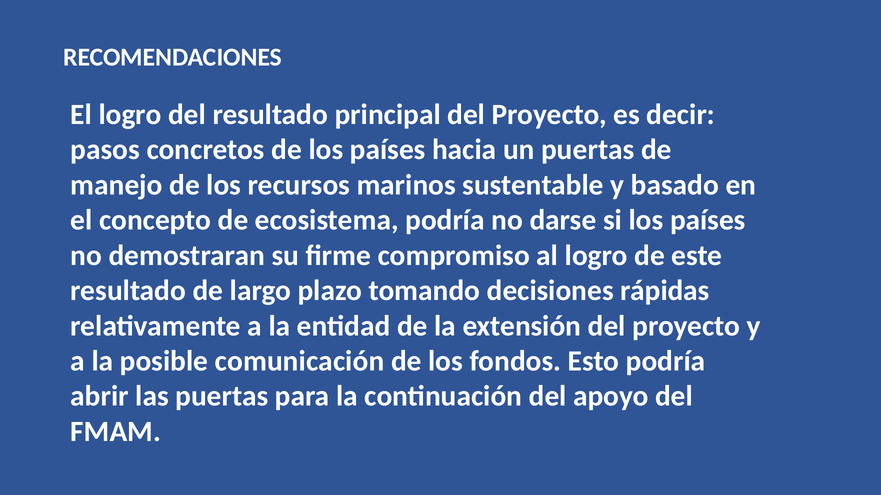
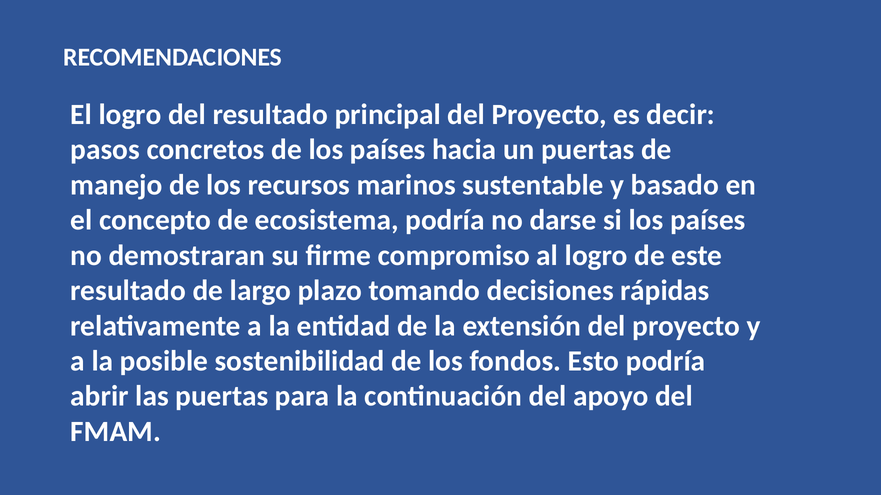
comunicación: comunicación -> sostenibilidad (300, 361)
